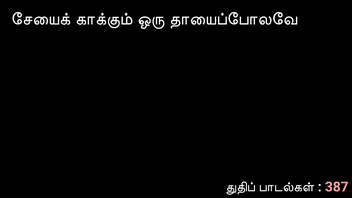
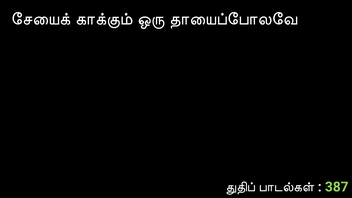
387 colour: pink -> light green (337, 187)
